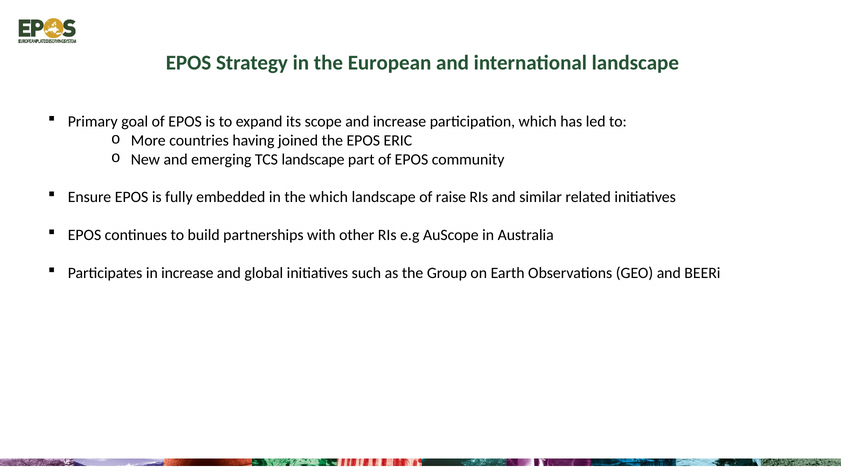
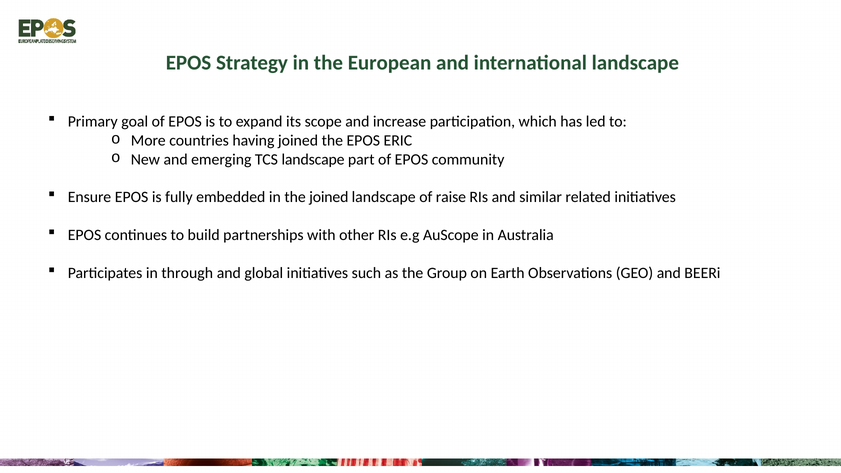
the which: which -> joined (329, 197)
in increase: increase -> through (187, 273)
